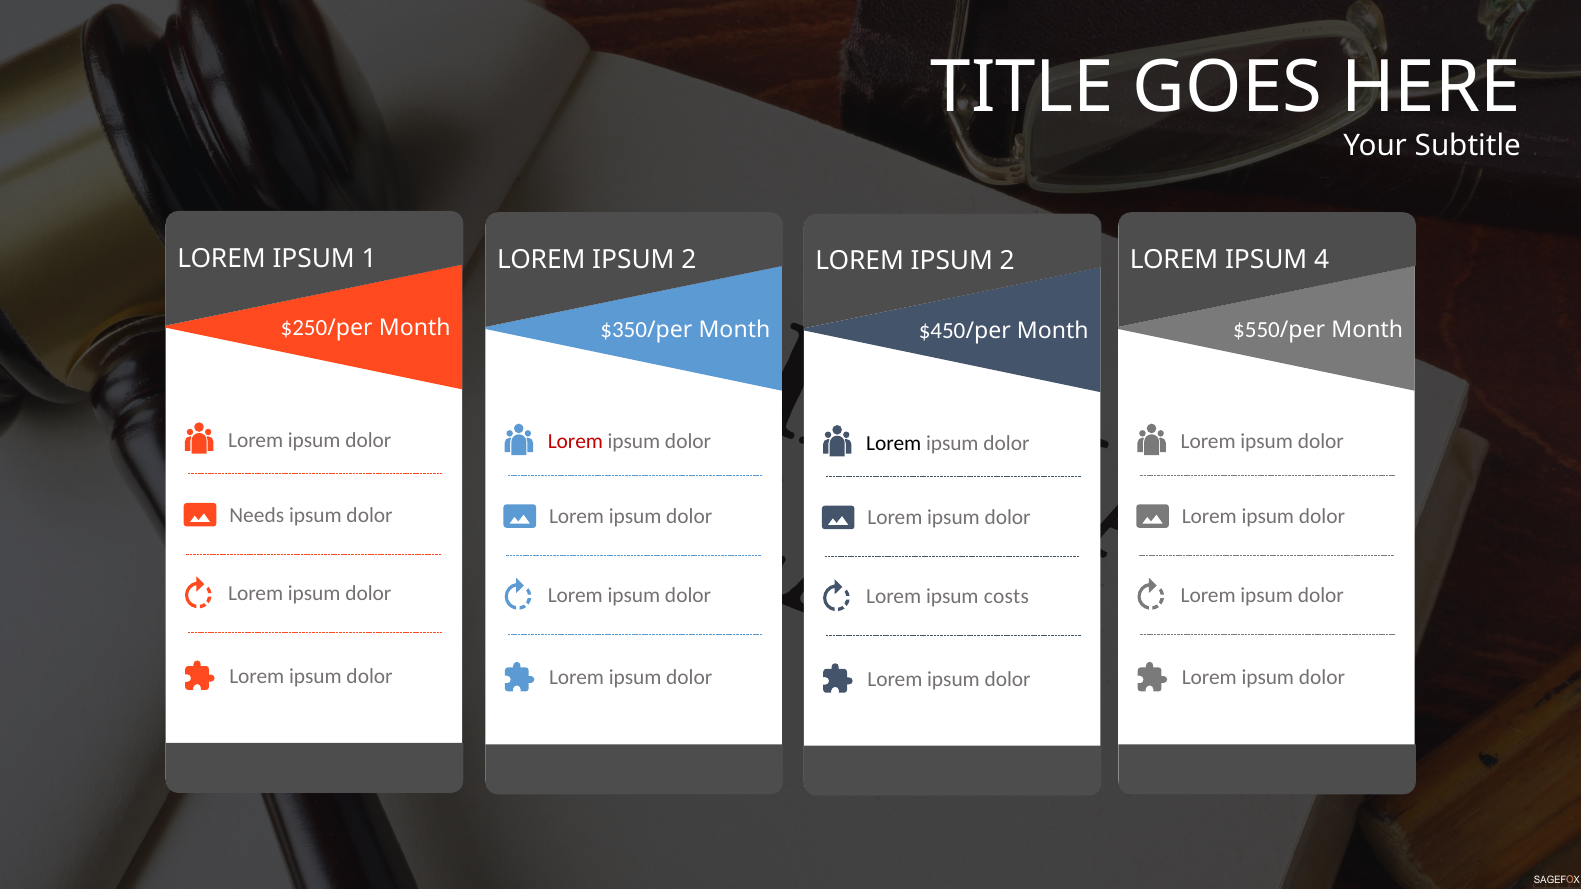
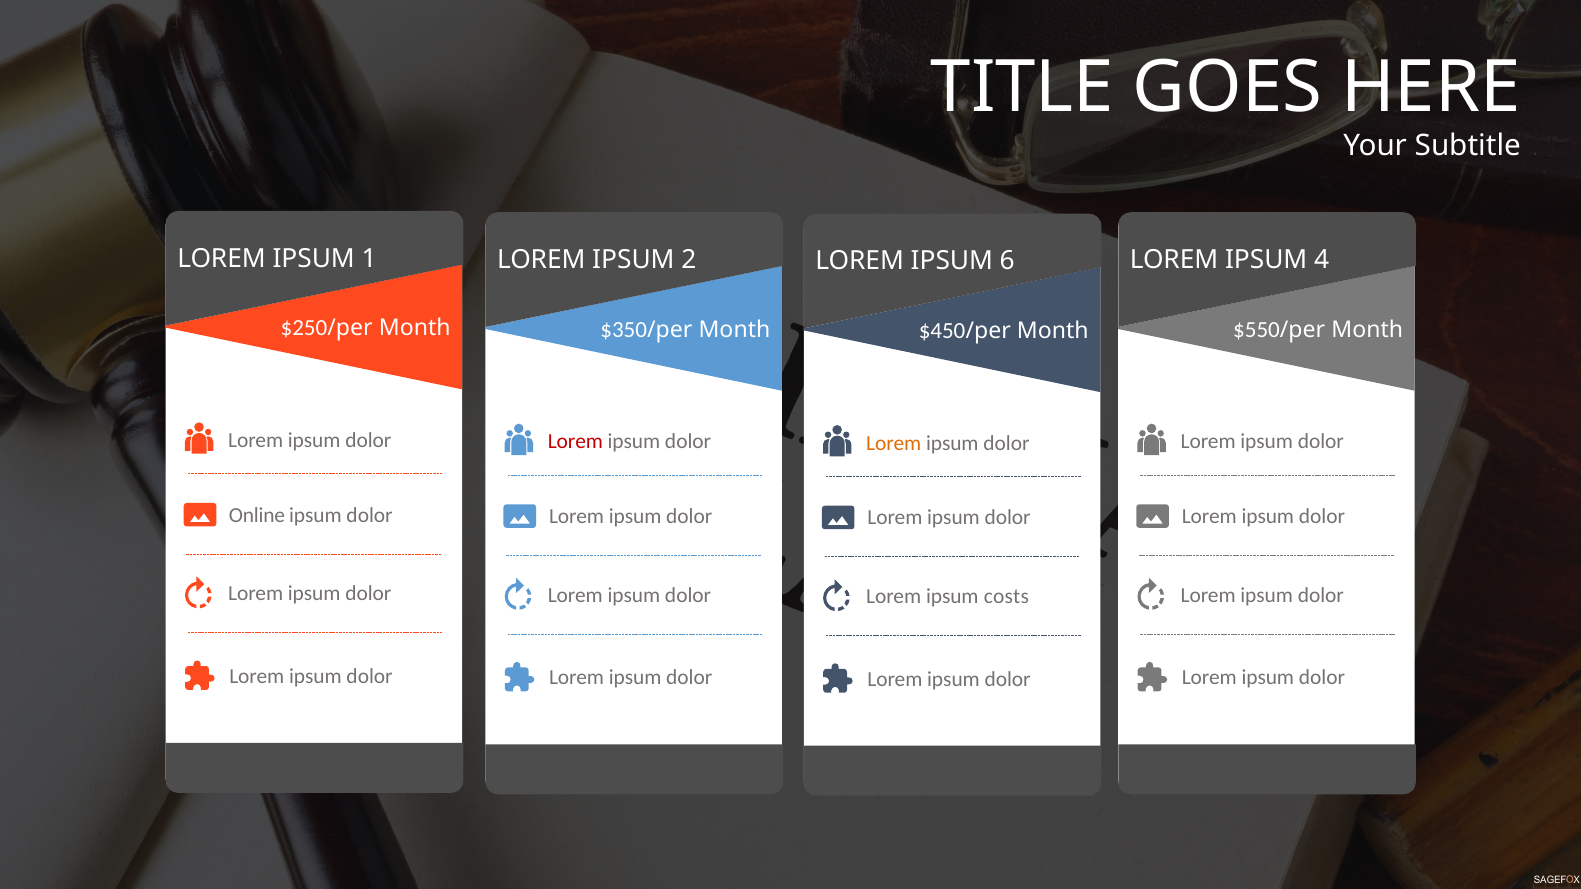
2: 2 -> 6 (1007, 261)
Lorem colour: black -> orange (894, 443)
Needs: Needs -> Online (257, 515)
